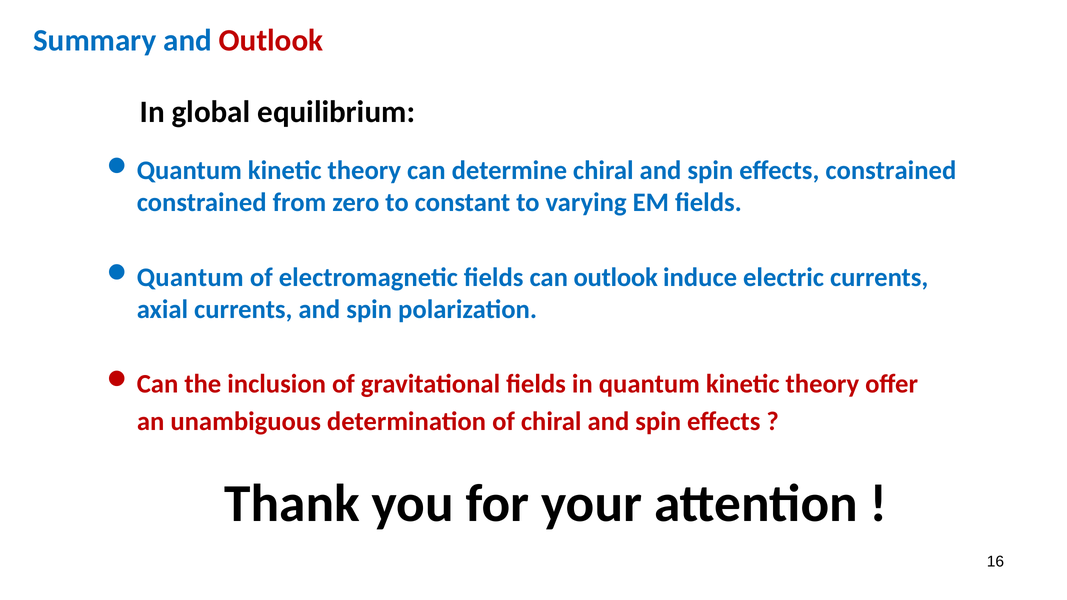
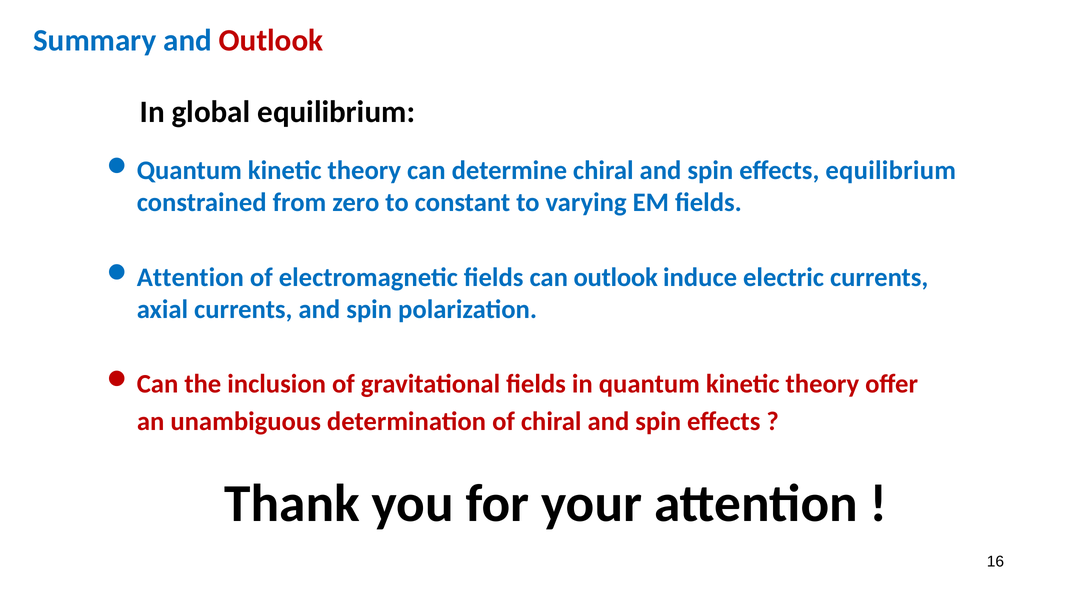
effects constrained: constrained -> equilibrium (891, 171)
Quantum: Quantum -> Attention (190, 277)
